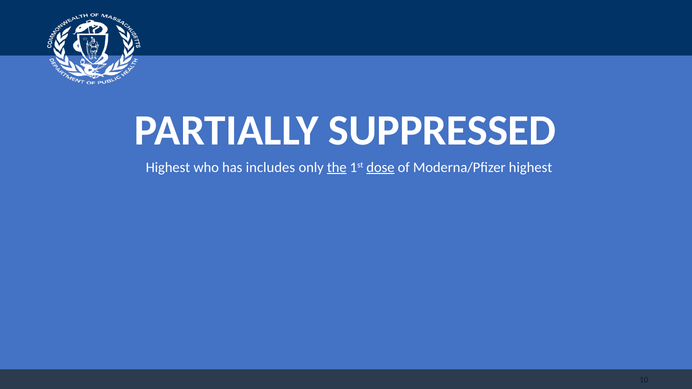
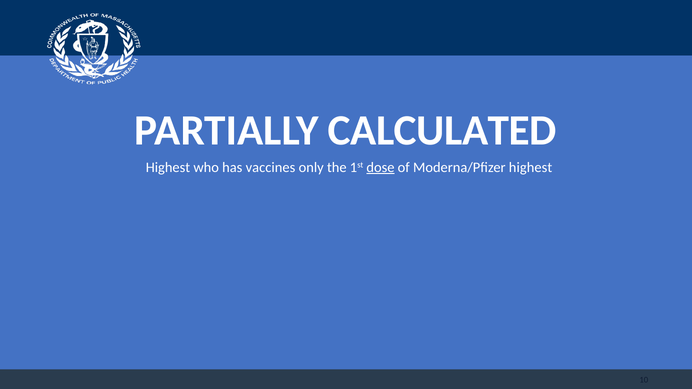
SUPPRESSED: SUPPRESSED -> CALCULATED (442, 130)
includes: includes -> vaccines (270, 167)
the underline: present -> none (337, 167)
